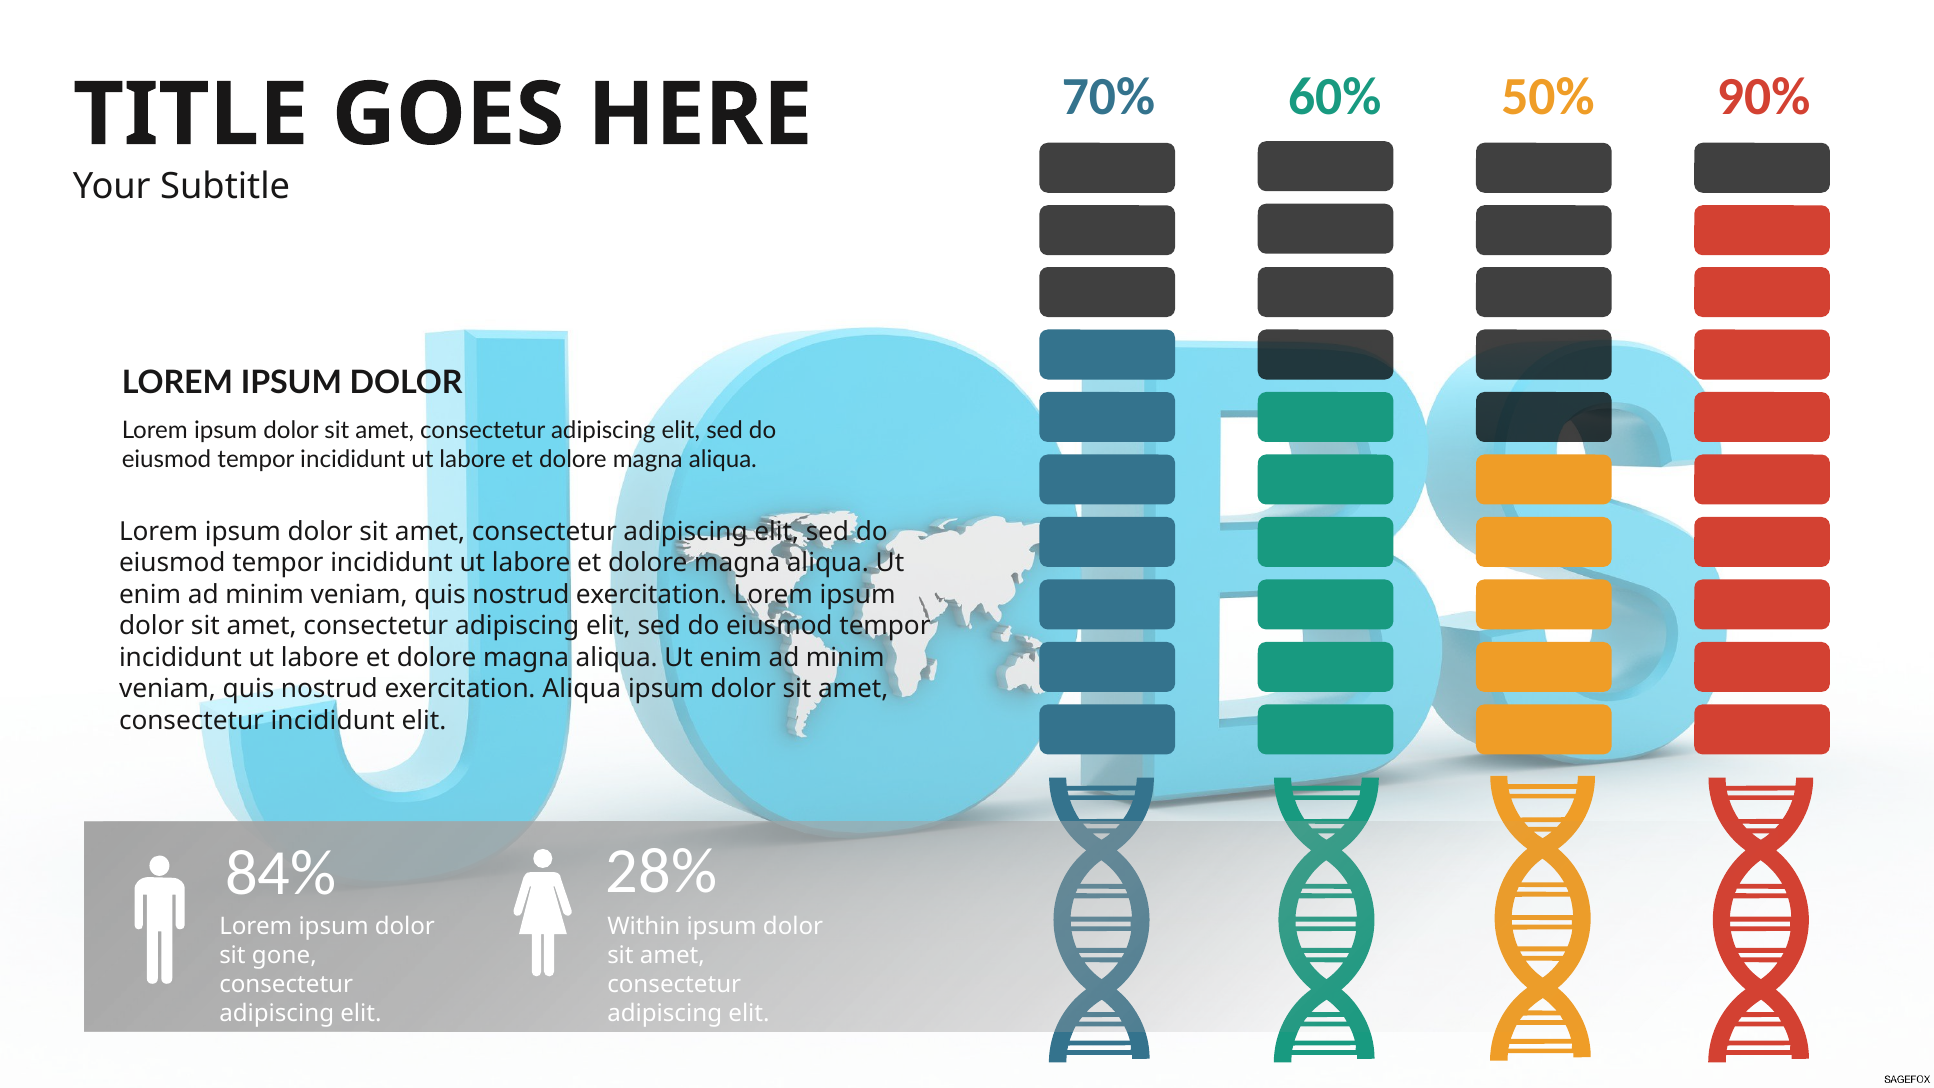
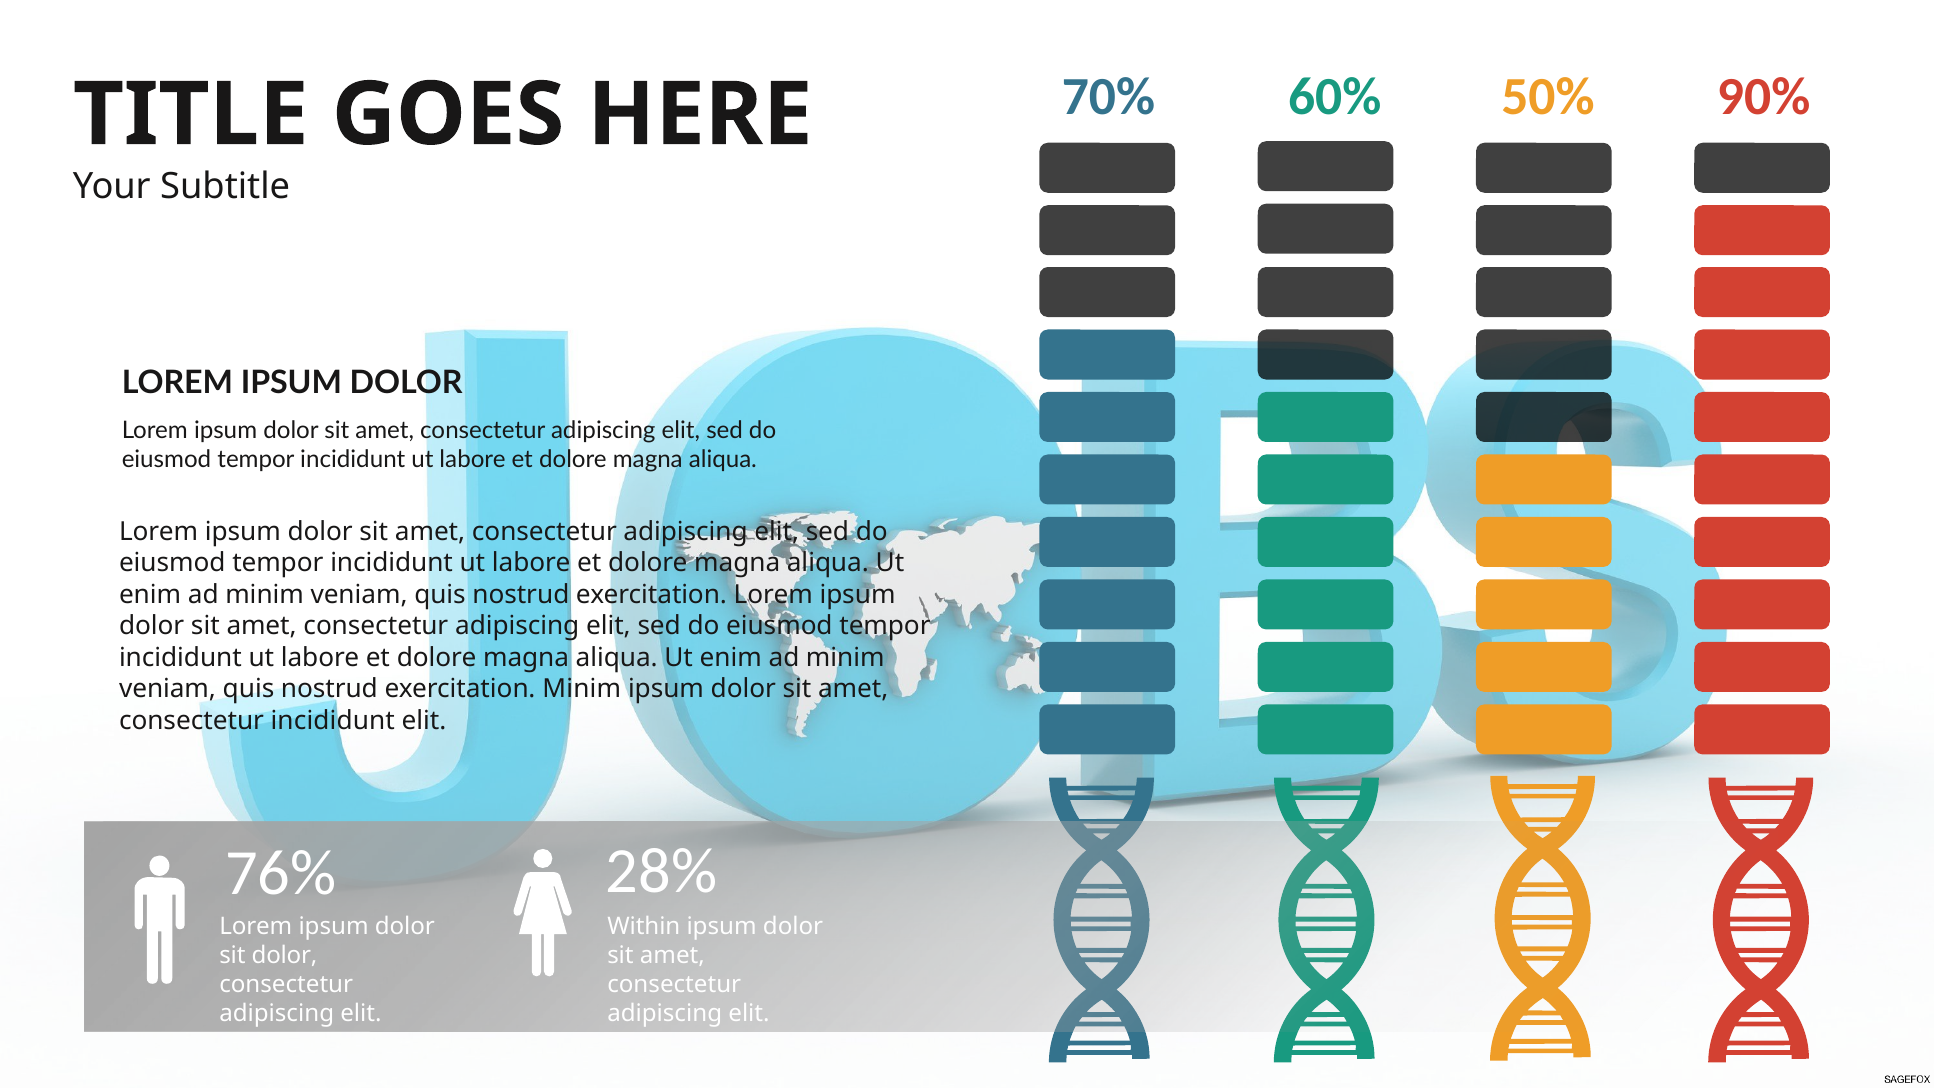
exercitation Aliqua: Aliqua -> Minim (582, 689)
84%: 84% -> 76% (281, 873)
sit gone: gone -> dolor (284, 956)
